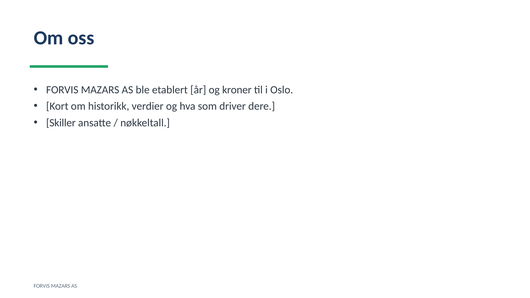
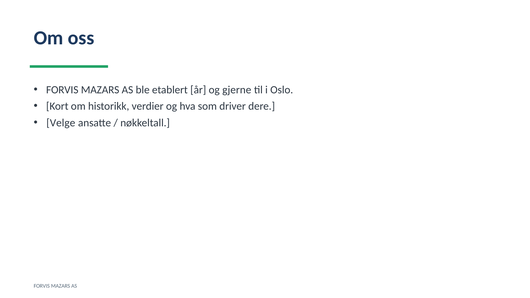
kroner: kroner -> gjerne (237, 90)
Skiller: Skiller -> Velge (61, 123)
